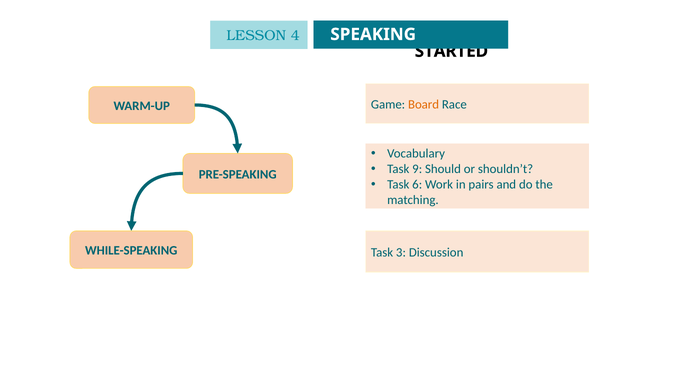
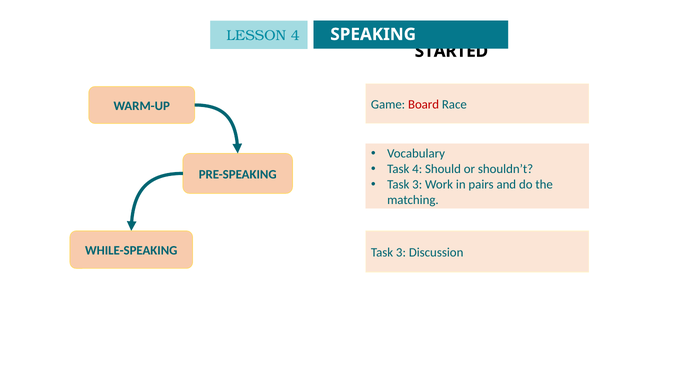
Board colour: orange -> red (424, 104)
Task 9: 9 -> 4 (417, 169)
6: 6 -> 3 (417, 184)
